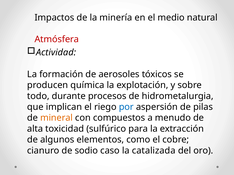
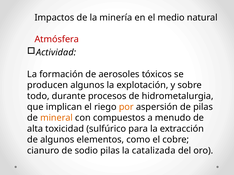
producen química: química -> algunos (87, 85)
por colour: blue -> orange (126, 107)
sodio caso: caso -> pilas (110, 151)
